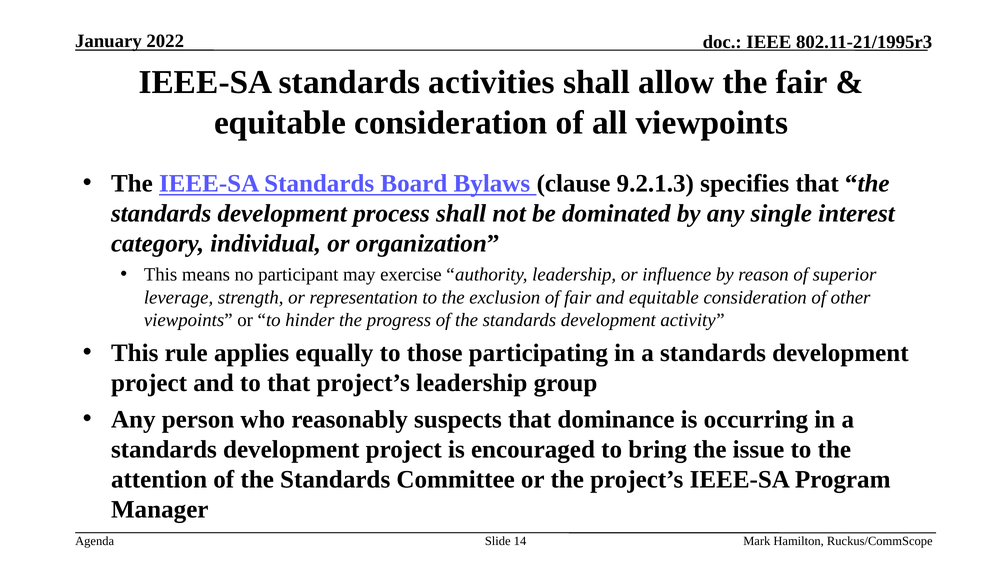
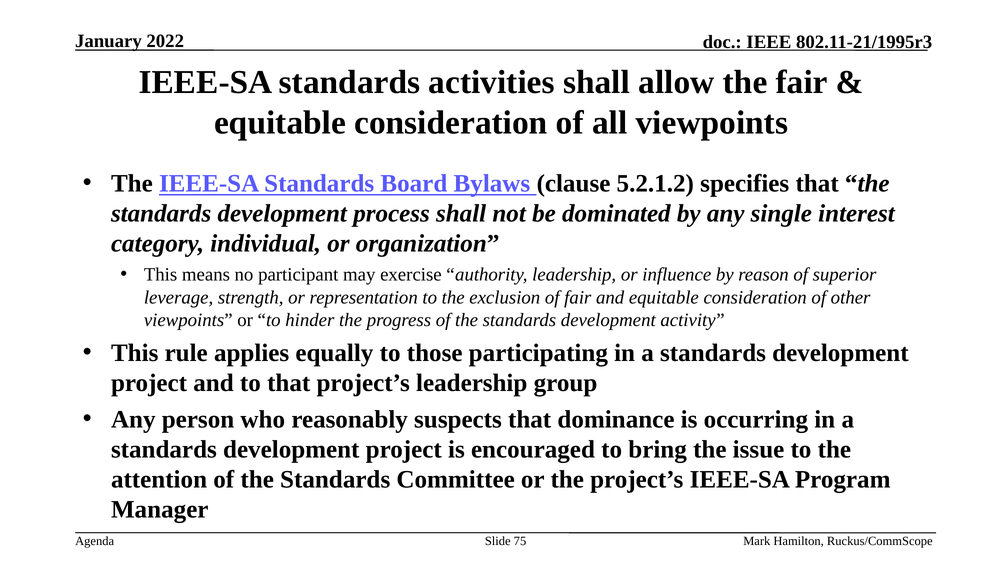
9.2.1.3: 9.2.1.3 -> 5.2.1.2 (655, 184)
14: 14 -> 75 (520, 541)
